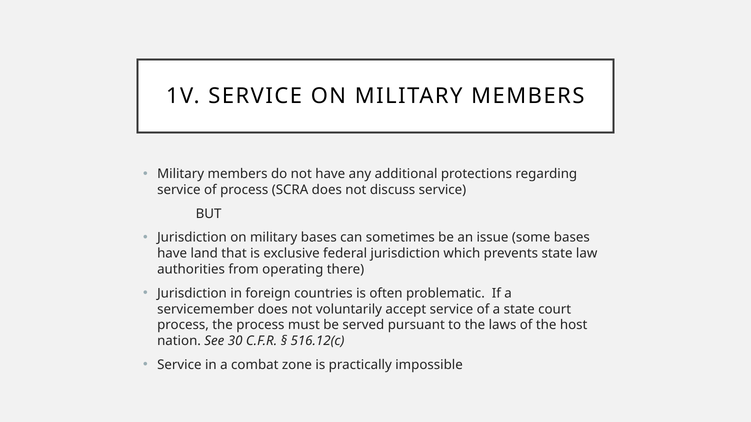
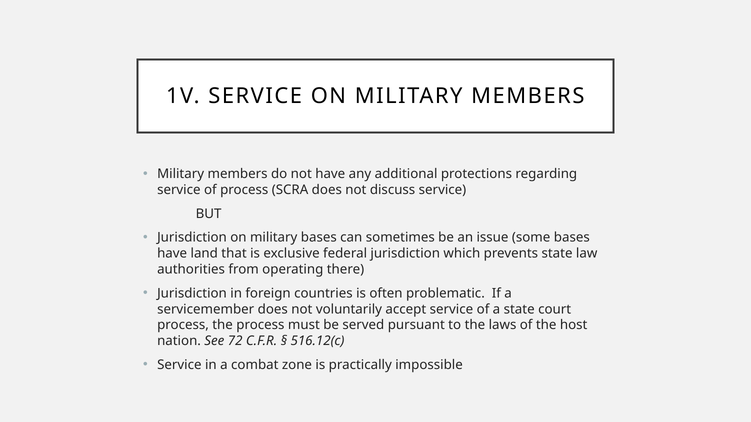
30: 30 -> 72 (235, 341)
